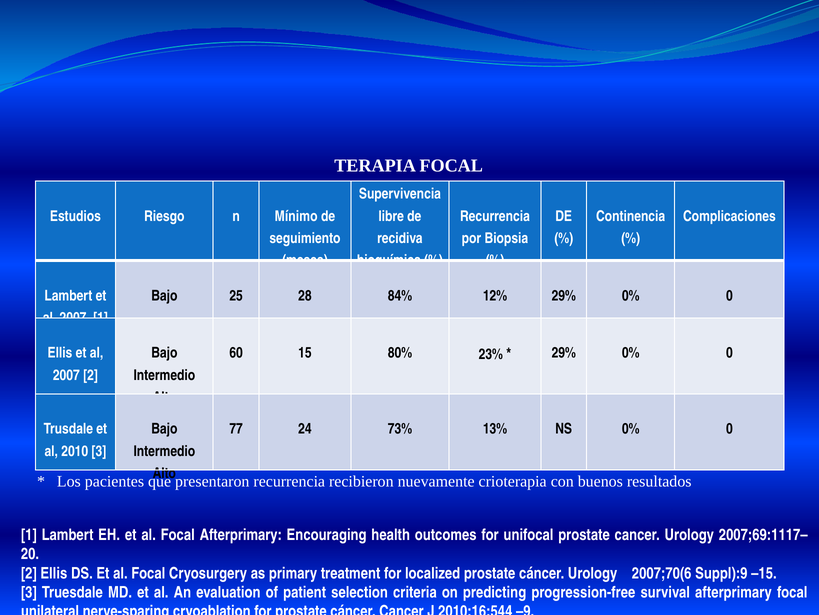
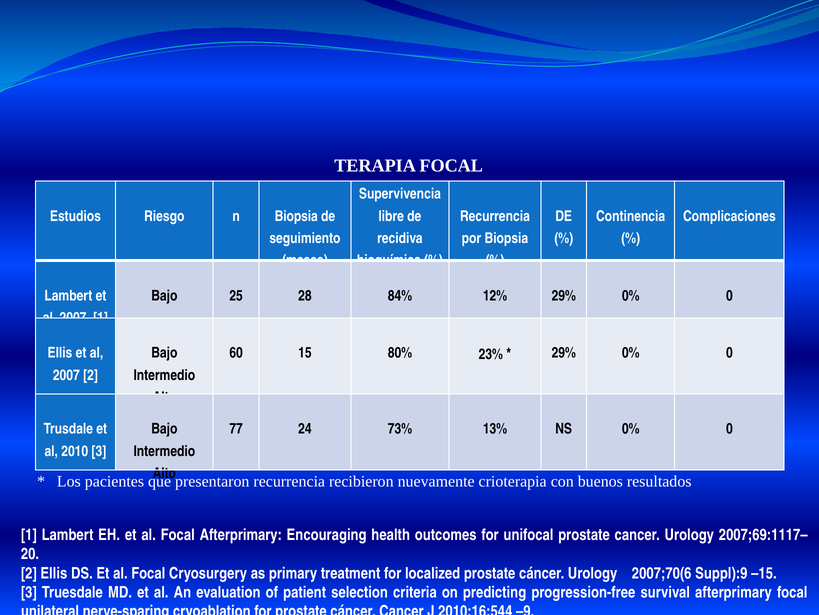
n Mínimo: Mínimo -> Biopsia (296, 216)
